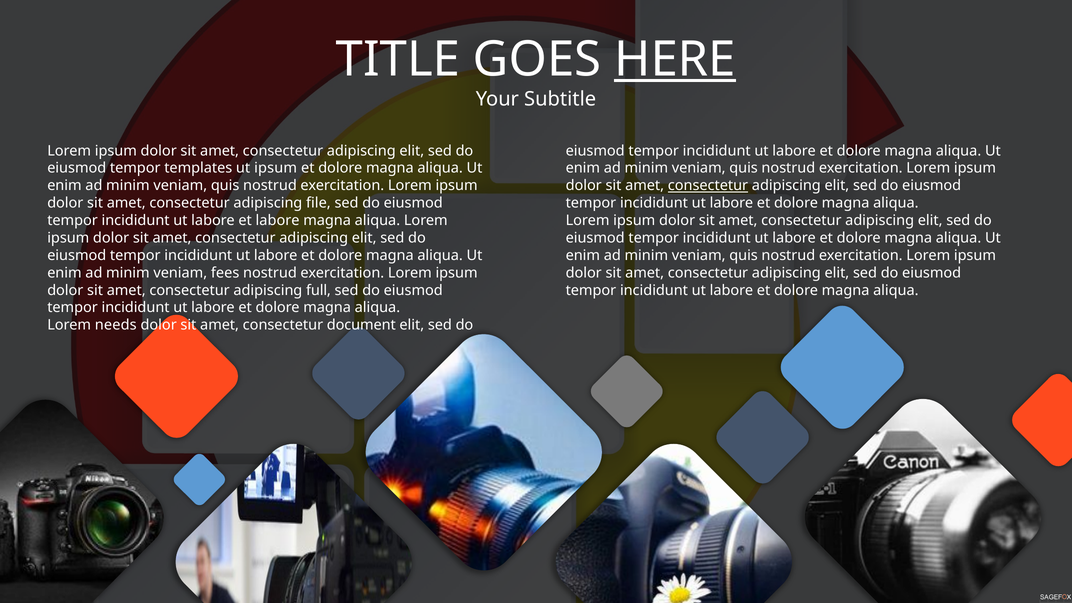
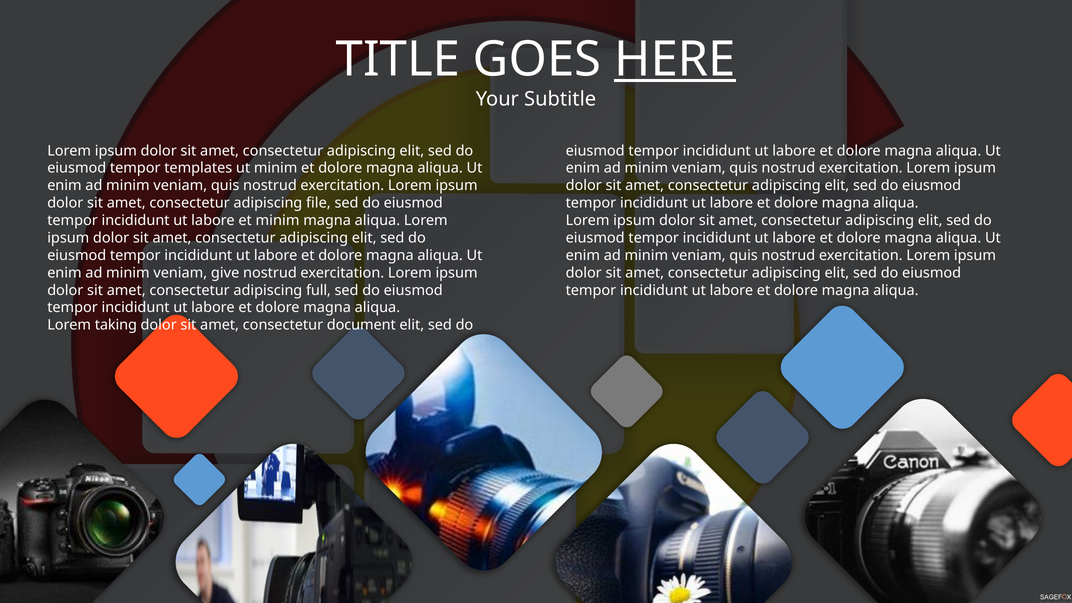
ut ipsum: ipsum -> minim (276, 168)
consectetur underline: present -> none (708, 186)
et labore: labore -> minim (278, 220)
fees: fees -> give (225, 273)
needs: needs -> taking (116, 325)
